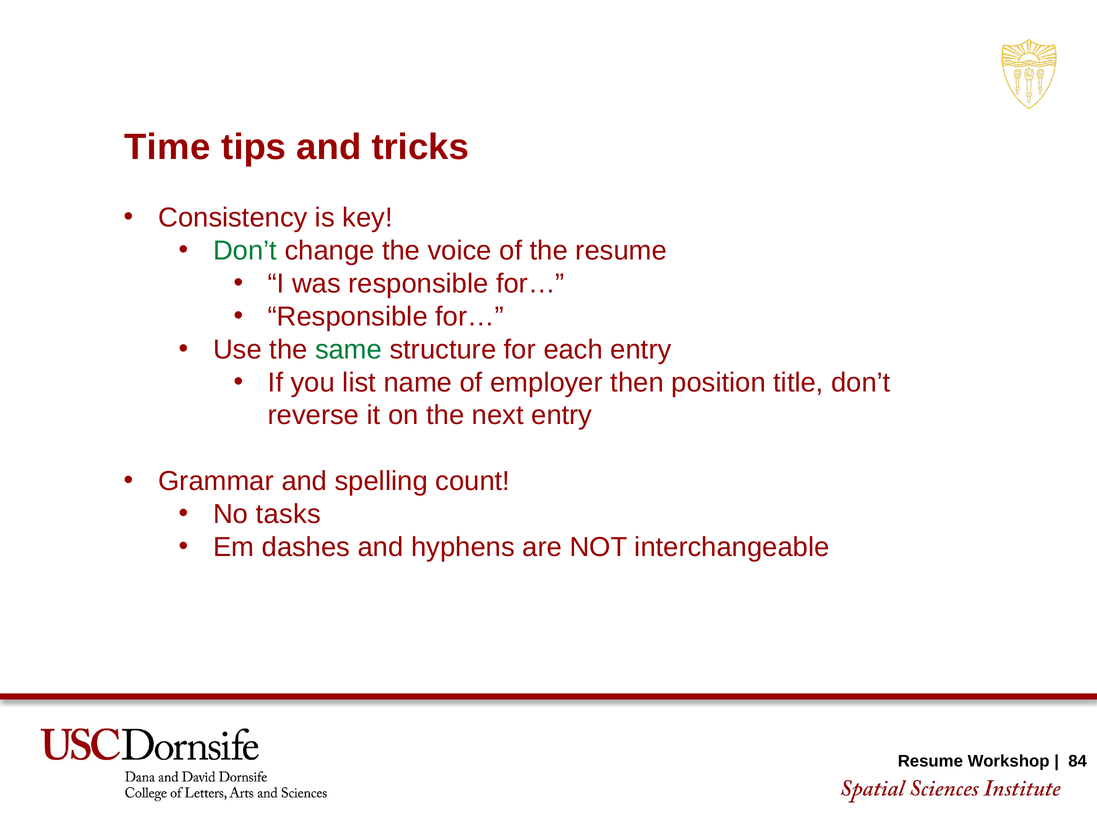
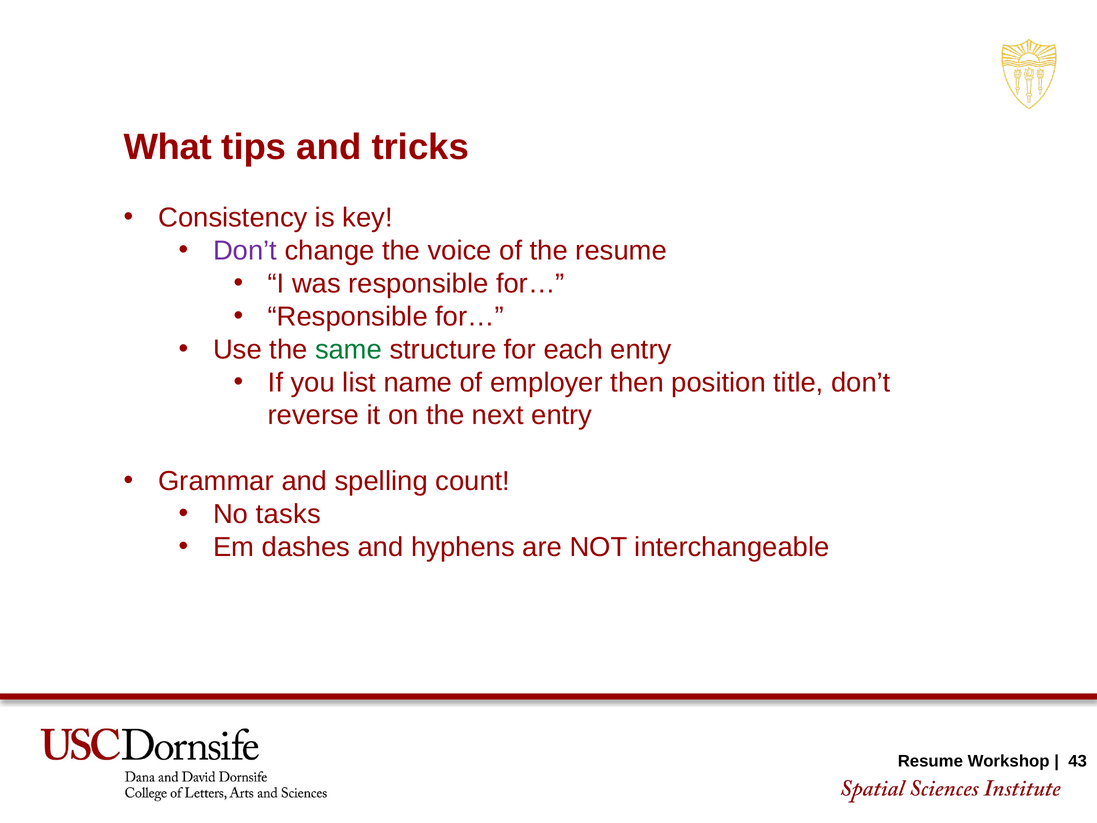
Time: Time -> What (168, 147)
Don’t colour: green -> purple (245, 251)
84: 84 -> 43 (1078, 761)
